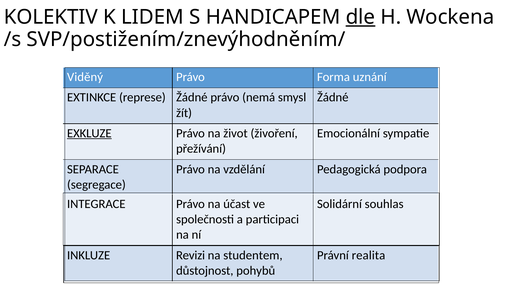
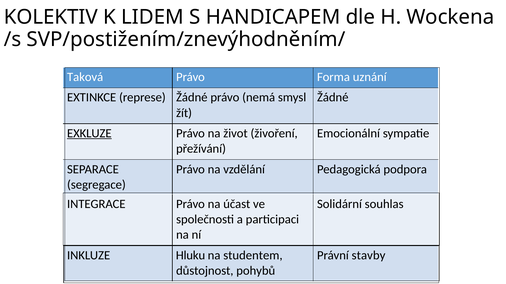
dle underline: present -> none (360, 17)
Viděný: Viděný -> Taková (85, 77)
Revizi: Revizi -> Hluku (191, 256)
realita: realita -> stavby (369, 256)
